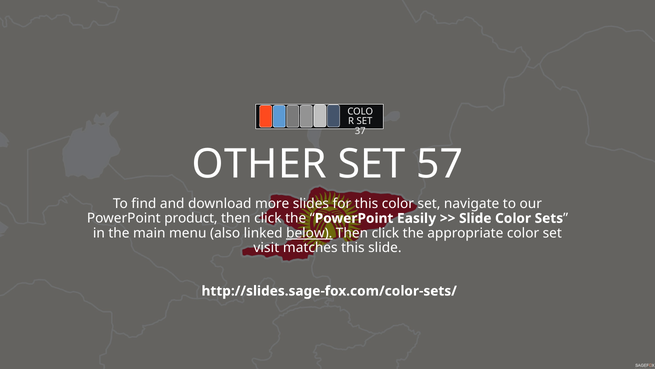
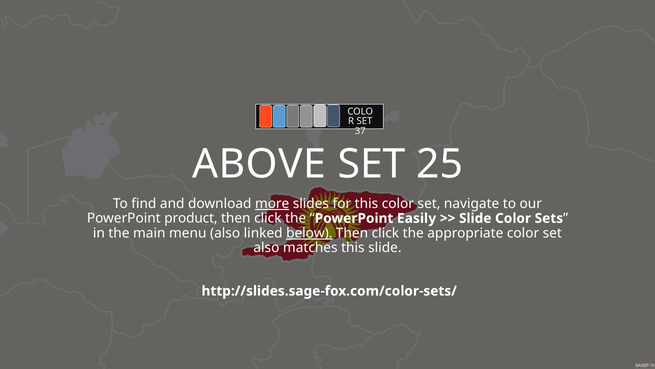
OTHER: OTHER -> ABOVE (259, 164)
57: 57 -> 25 (440, 164)
more underline: none -> present (272, 203)
visit: visit -> also (266, 247)
